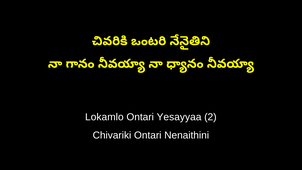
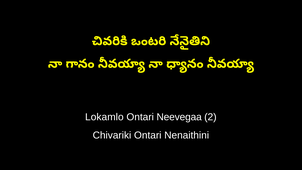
Yesayyaa: Yesayyaa -> Neevegaa (179, 117)
